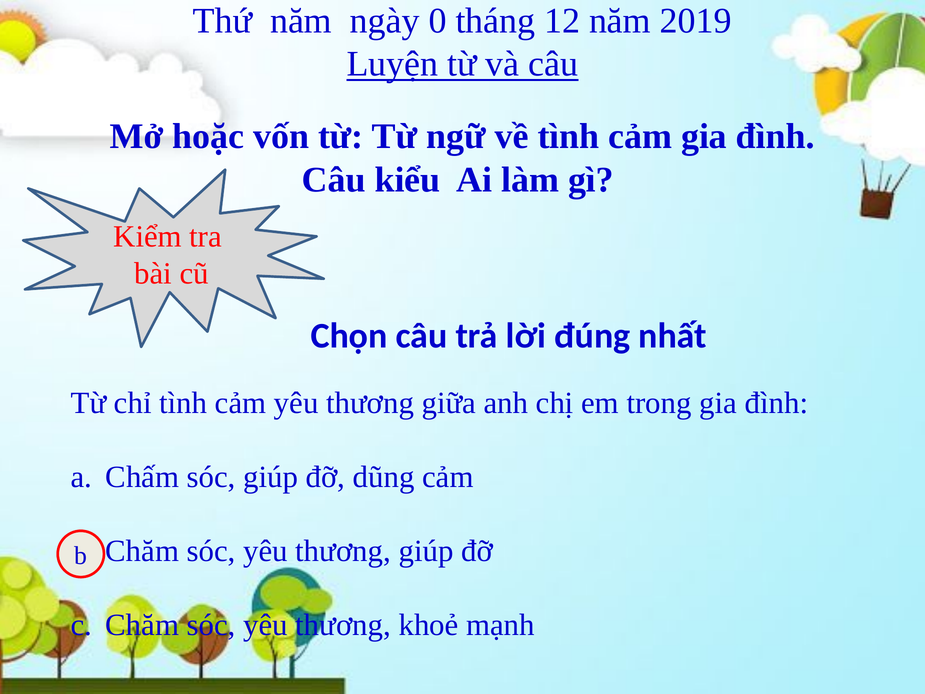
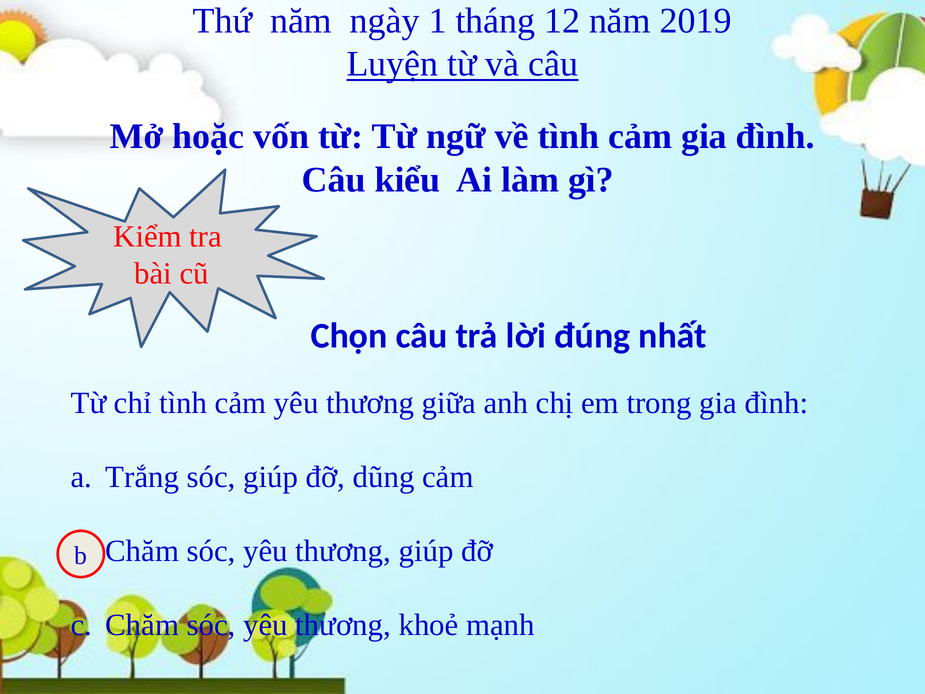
0: 0 -> 1 (438, 21)
Chấm: Chấm -> Trắng (142, 477)
